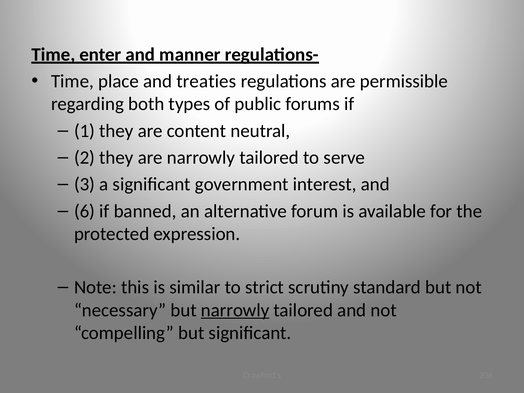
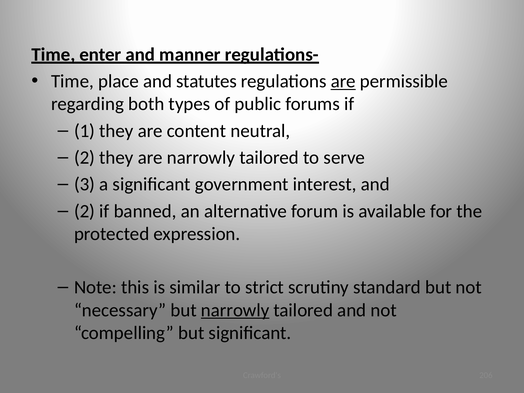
treaties: treaties -> statutes (207, 81)
are underline: none -> present (343, 81)
6: 6 -> 2 (85, 211)
